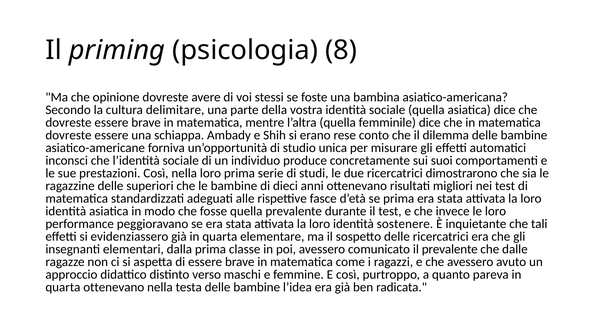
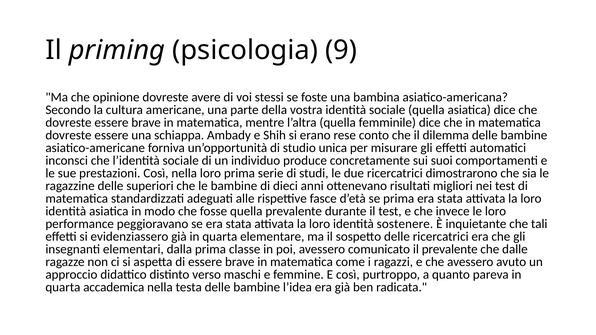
8: 8 -> 9 (341, 50)
delimitare: delimitare -> americane (175, 110)
quarta ottenevano: ottenevano -> accademica (114, 287)
